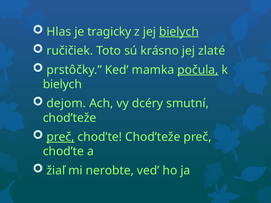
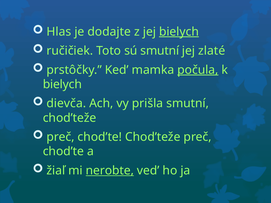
tragicky: tragicky -> dodajte (109, 32)
sú krásno: krásno -> smutní (160, 51)
dejom: dejom -> dievča (66, 104)
dcéry: dcéry -> prišla (148, 104)
preč underline: present -> none (60, 137)
nerobte underline: none -> present (110, 171)
